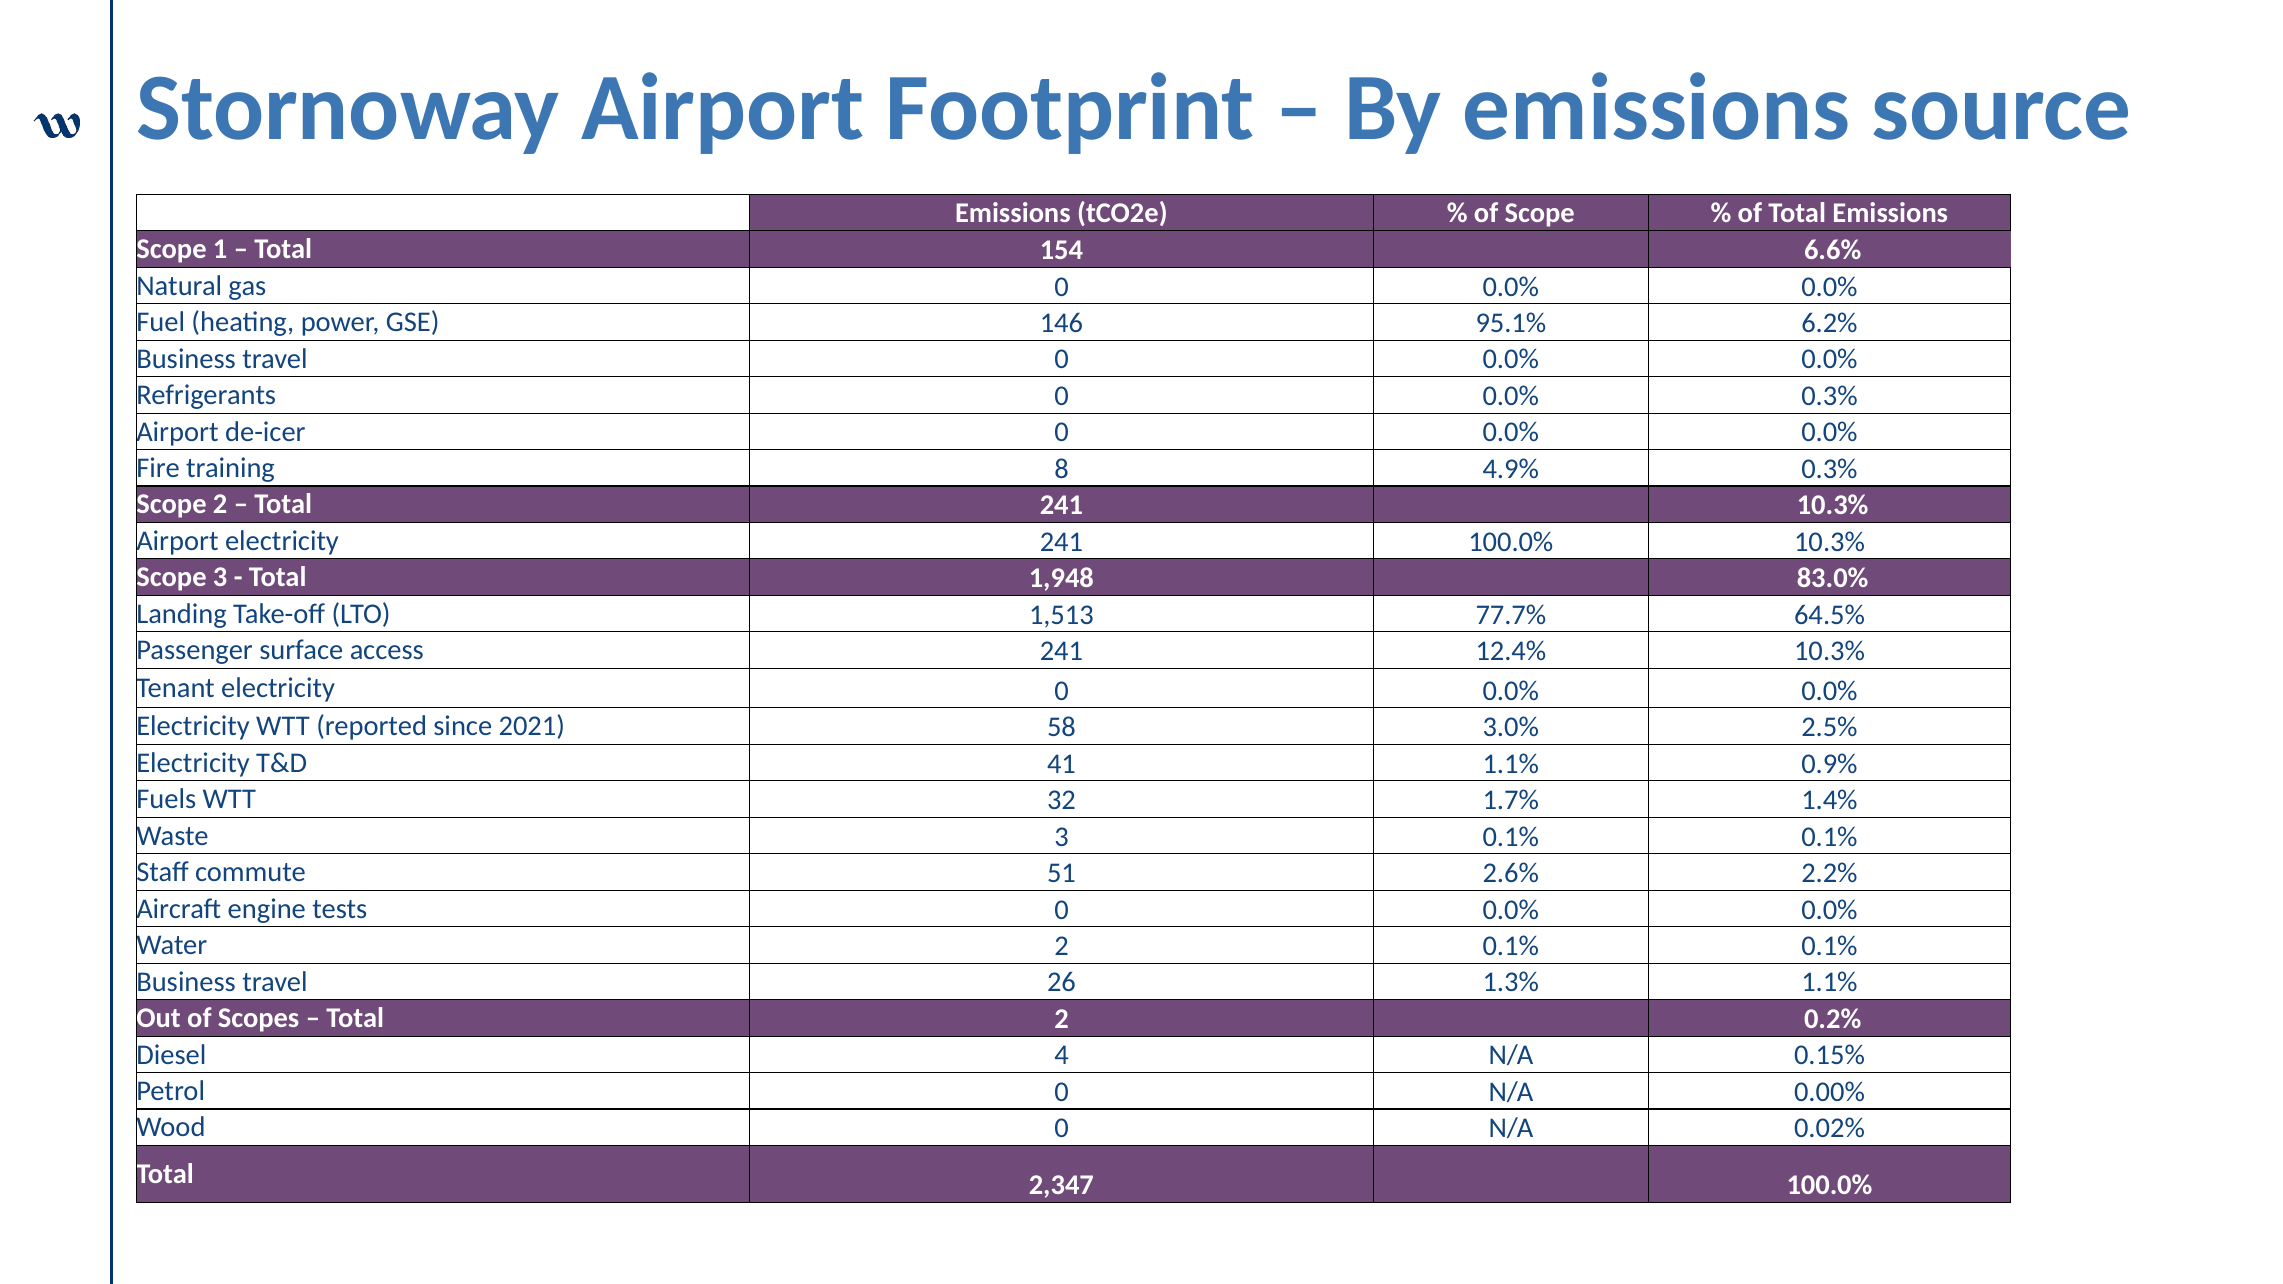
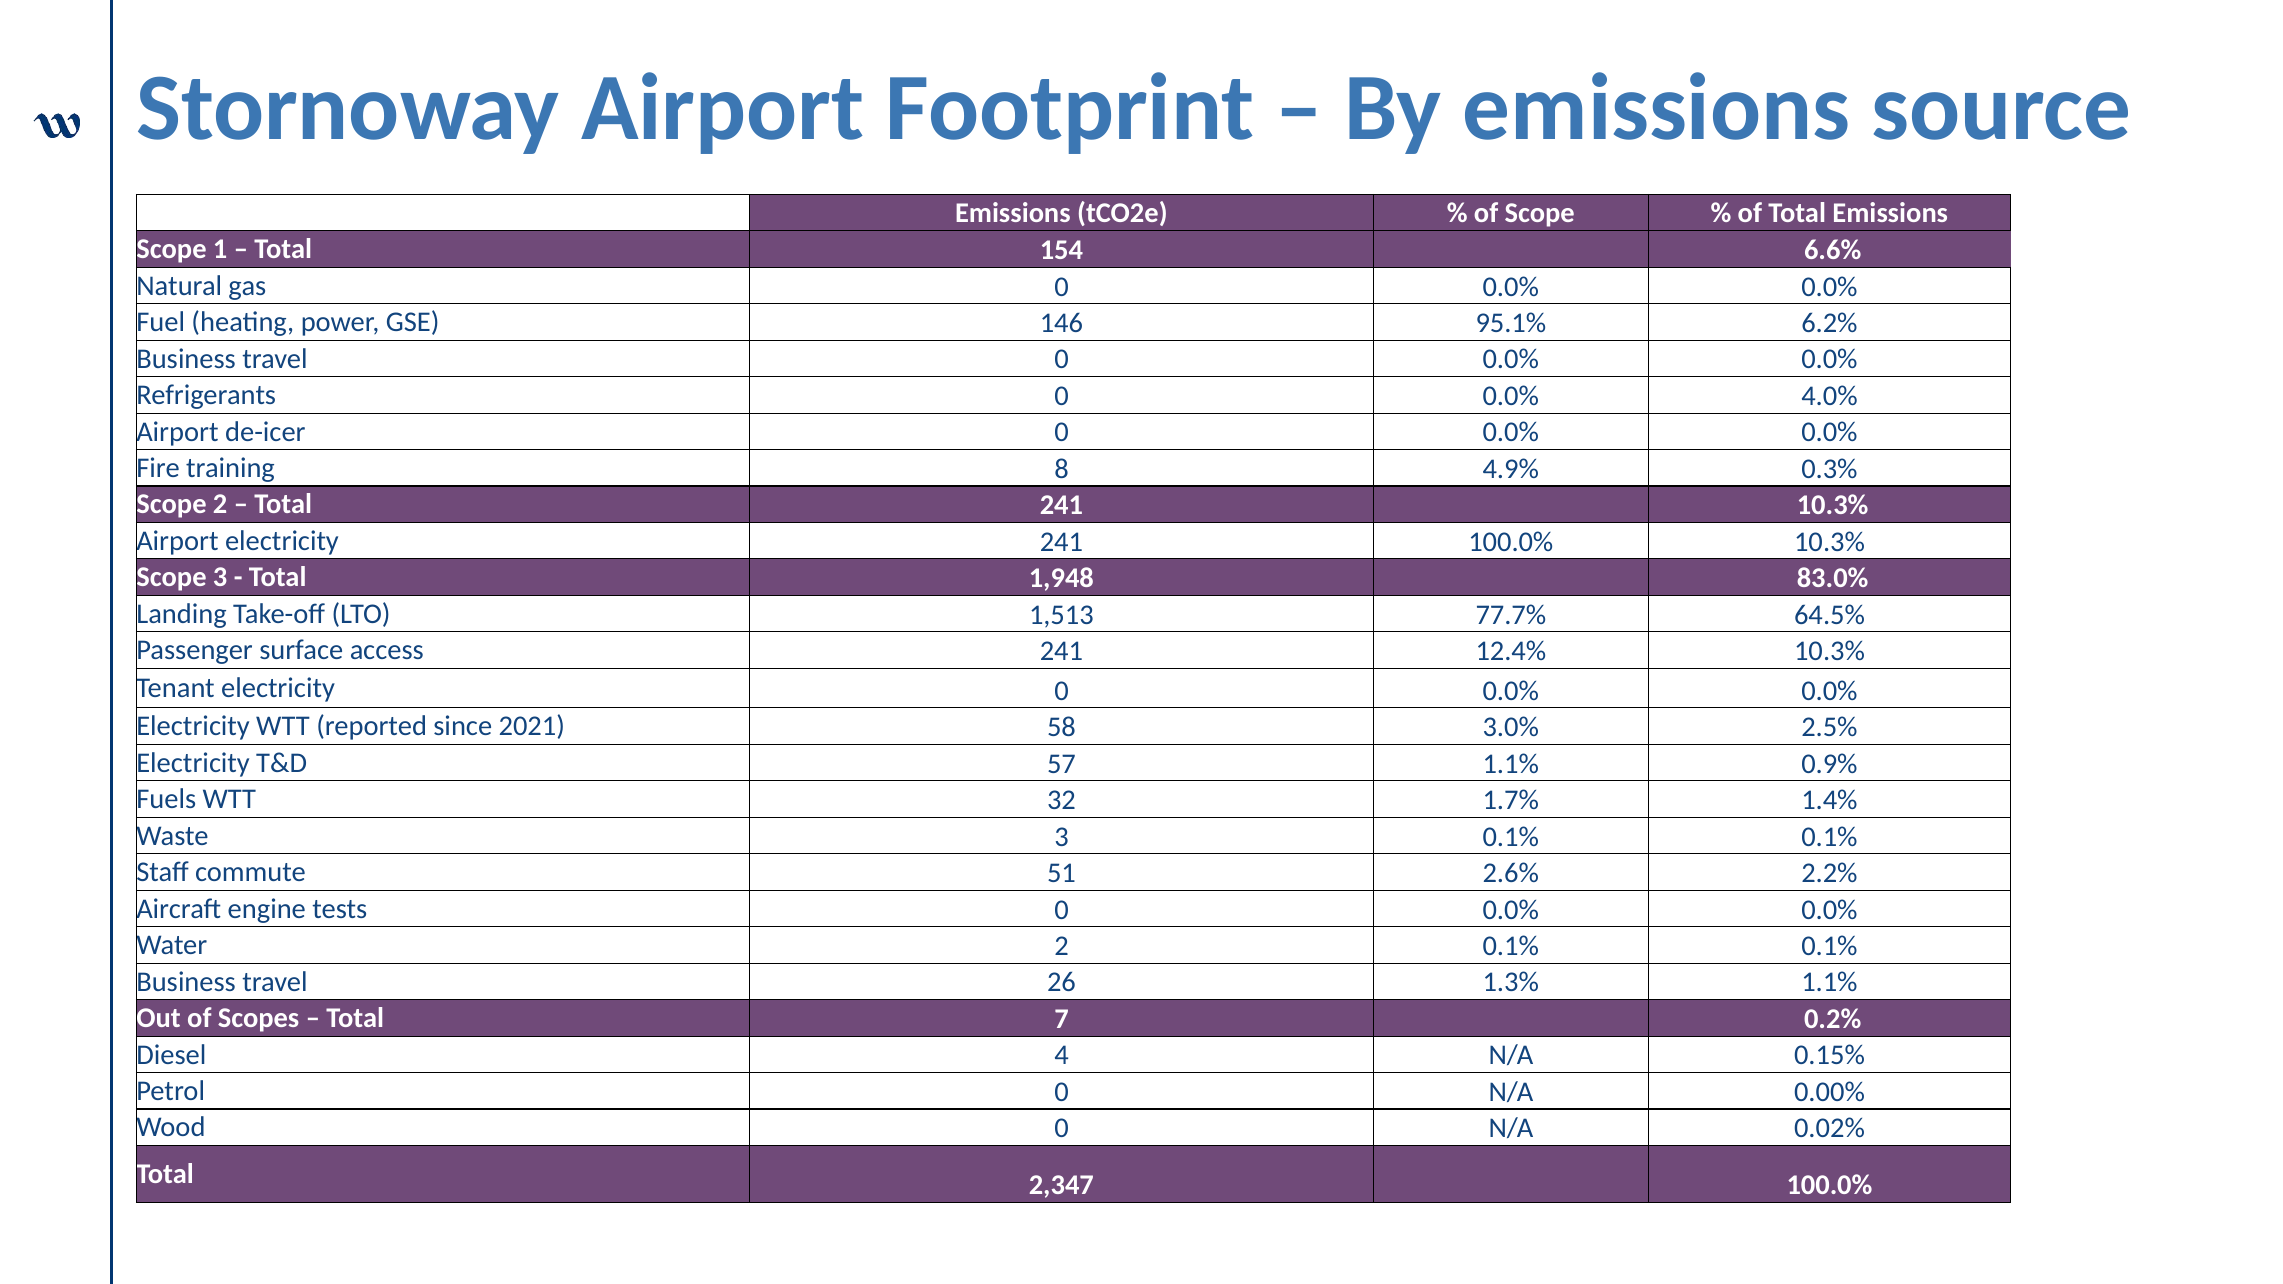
0.0% 0.3%: 0.3% -> 4.0% (1829, 396)
41: 41 -> 57 (1061, 764)
Total 2: 2 -> 7 (1062, 1019)
